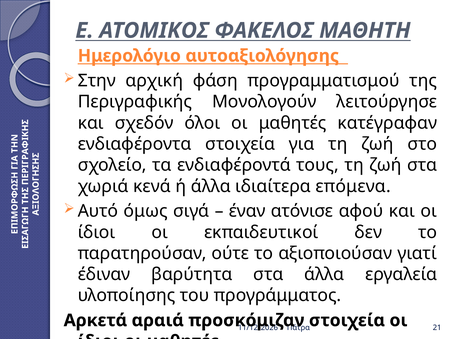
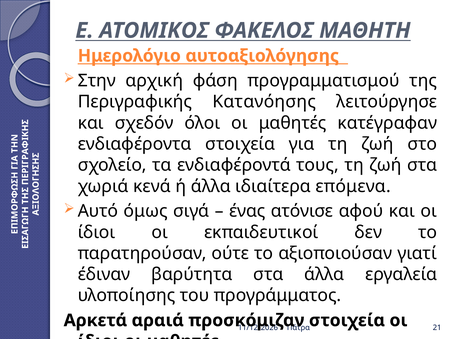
Μονολογούν: Μονολογούν -> Κατανόησης (264, 102)
έναν: έναν -> ένας (247, 211)
